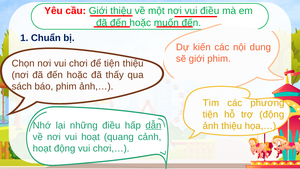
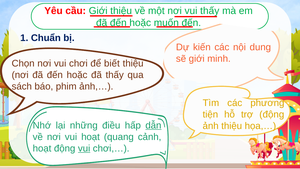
vui điều: điều -> thấy (210, 11)
giới phim: phim -> minh (219, 59)
để tiện: tiện -> biết (112, 63)
vui underline: none -> present (84, 148)
